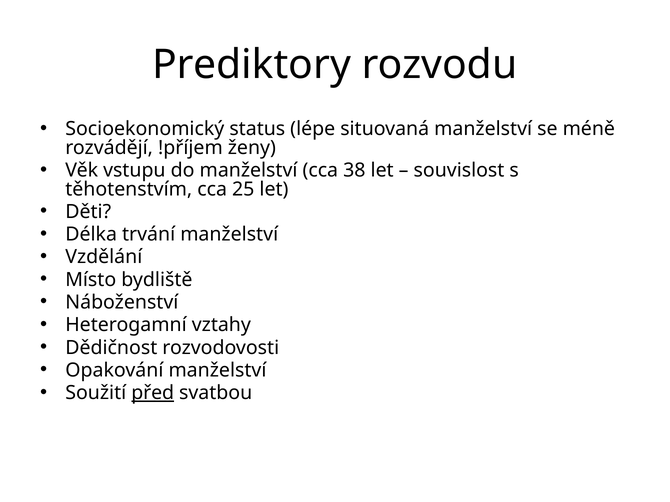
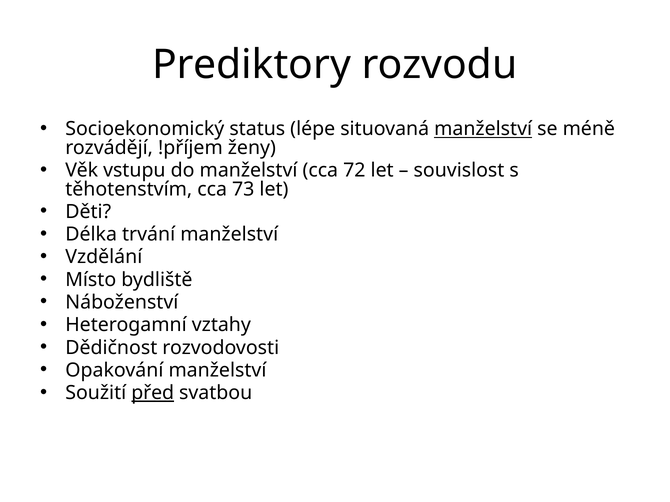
manželství underline: none -> present (483, 129)
38: 38 -> 72 (354, 171)
25: 25 -> 73 (243, 189)
